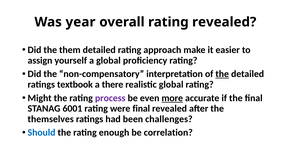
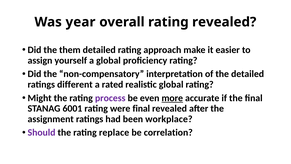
the underline: present -> none (222, 74)
textbook: textbook -> different (75, 84)
there: there -> rated (113, 84)
themselves: themselves -> assignment (51, 119)
challenges: challenges -> workplace (169, 119)
Should colour: blue -> purple (42, 132)
enough: enough -> replace (114, 132)
